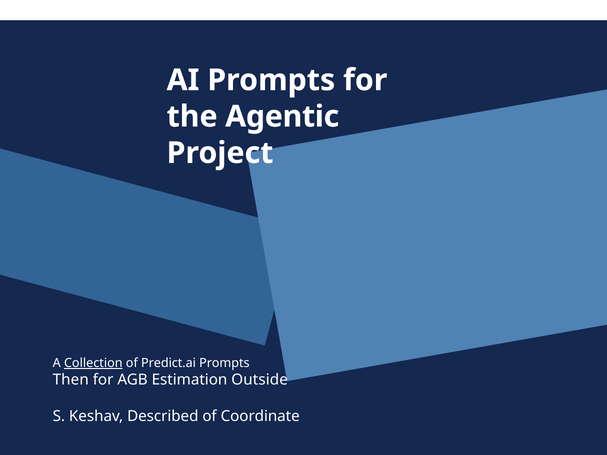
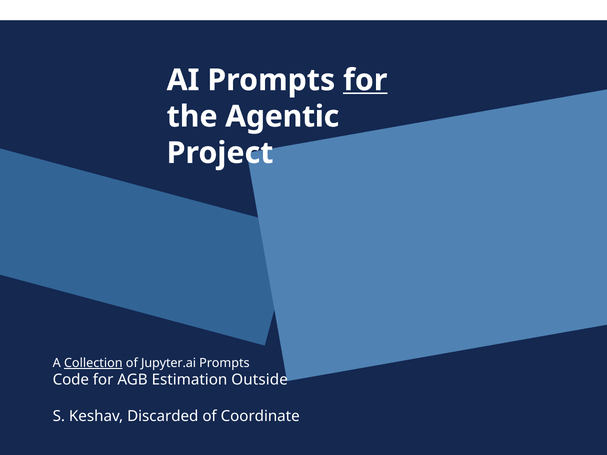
for underline: none -> present (365, 80)
Predict.ai: Predict.ai -> Jupyter.ai (169, 363)
Then: Then -> Code (71, 380)
Described: Described -> Discarded (163, 417)
